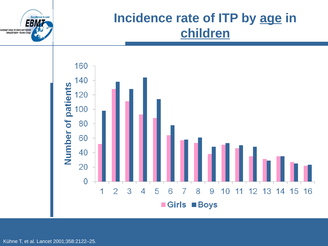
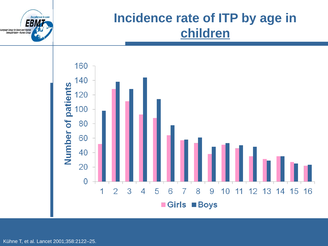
age underline: present -> none (271, 18)
